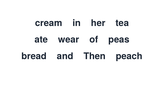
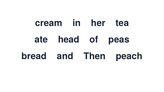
wear: wear -> head (69, 40)
